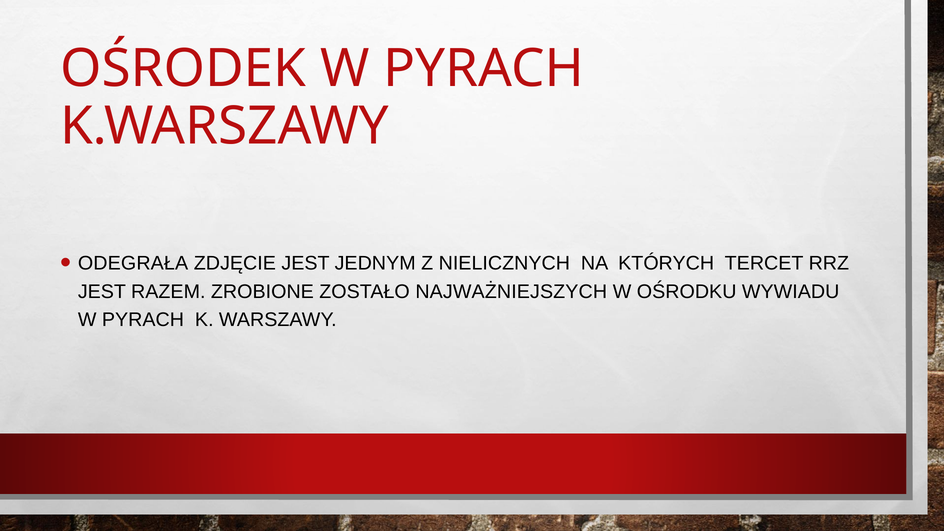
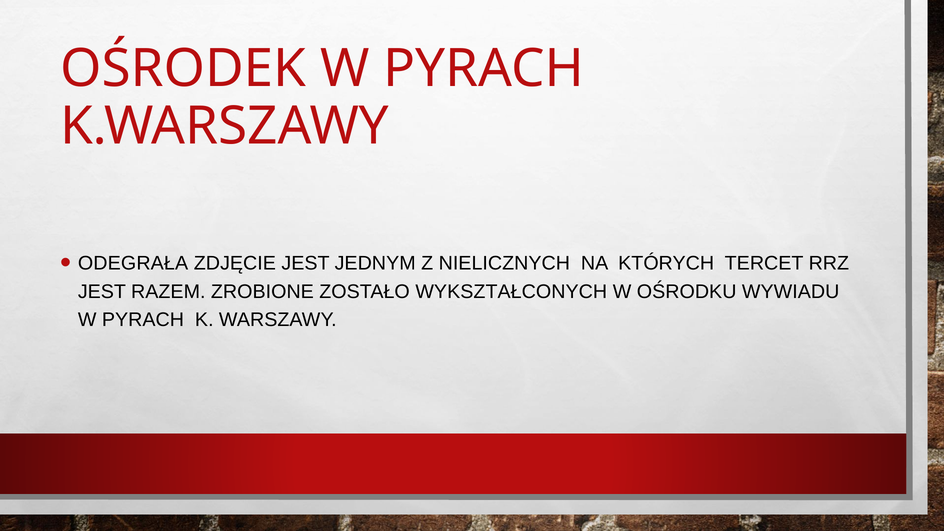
NAJWAŻNIEJSZYCH: NAJWAŻNIEJSZYCH -> WYKSZTAŁCONYCH (511, 292)
